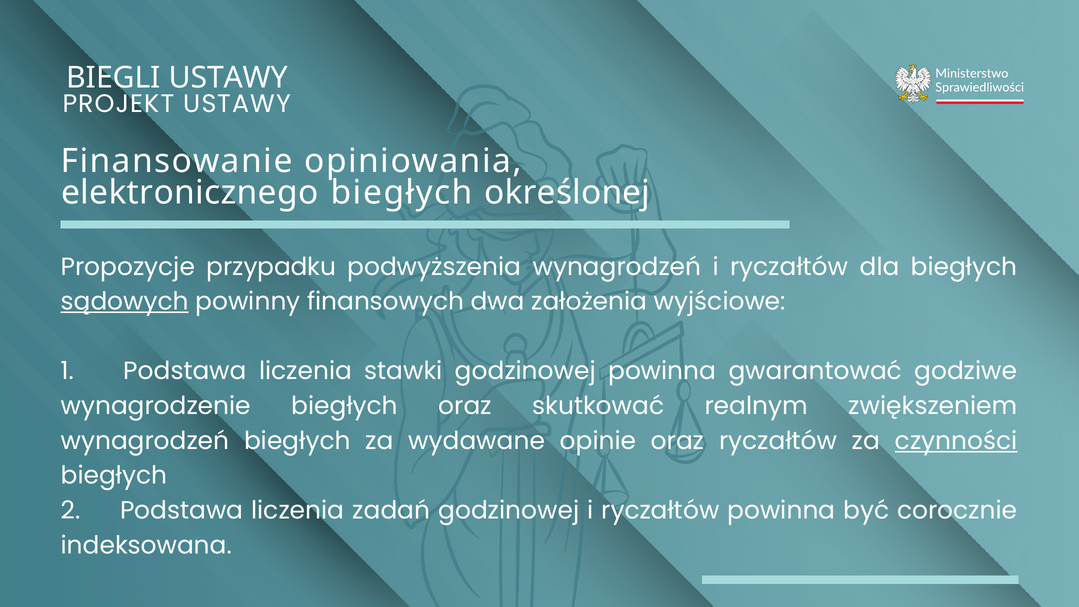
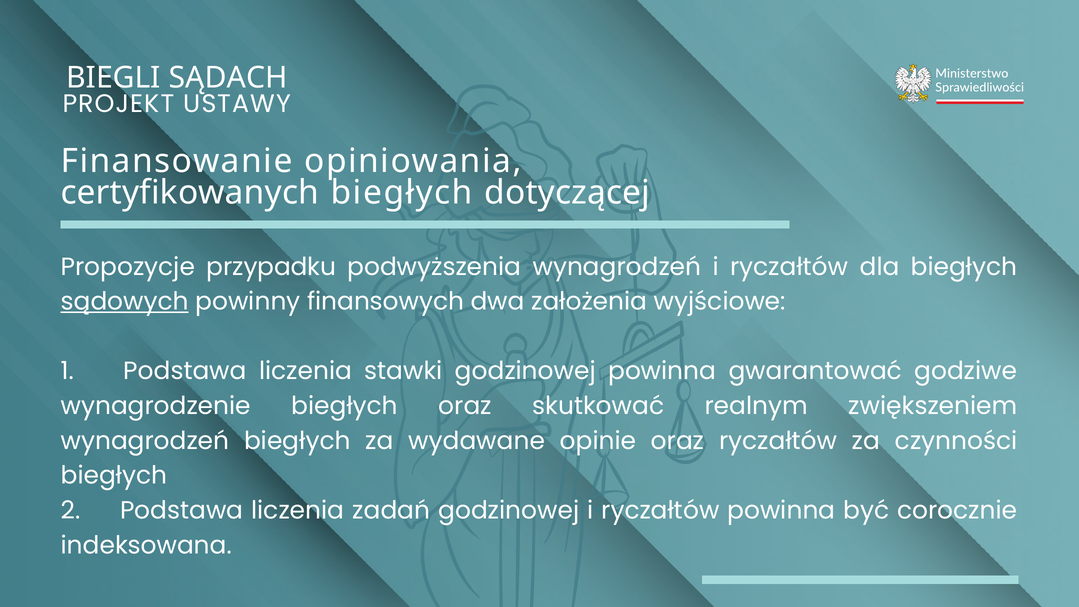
BIEGLI USTAWY: USTAWY -> SĄDACH (228, 78)
elektronicznego: elektronicznego -> certyfikowanych (190, 193)
określonej: określonej -> dotyczącej (567, 193)
czynności underline: present -> none (956, 441)
